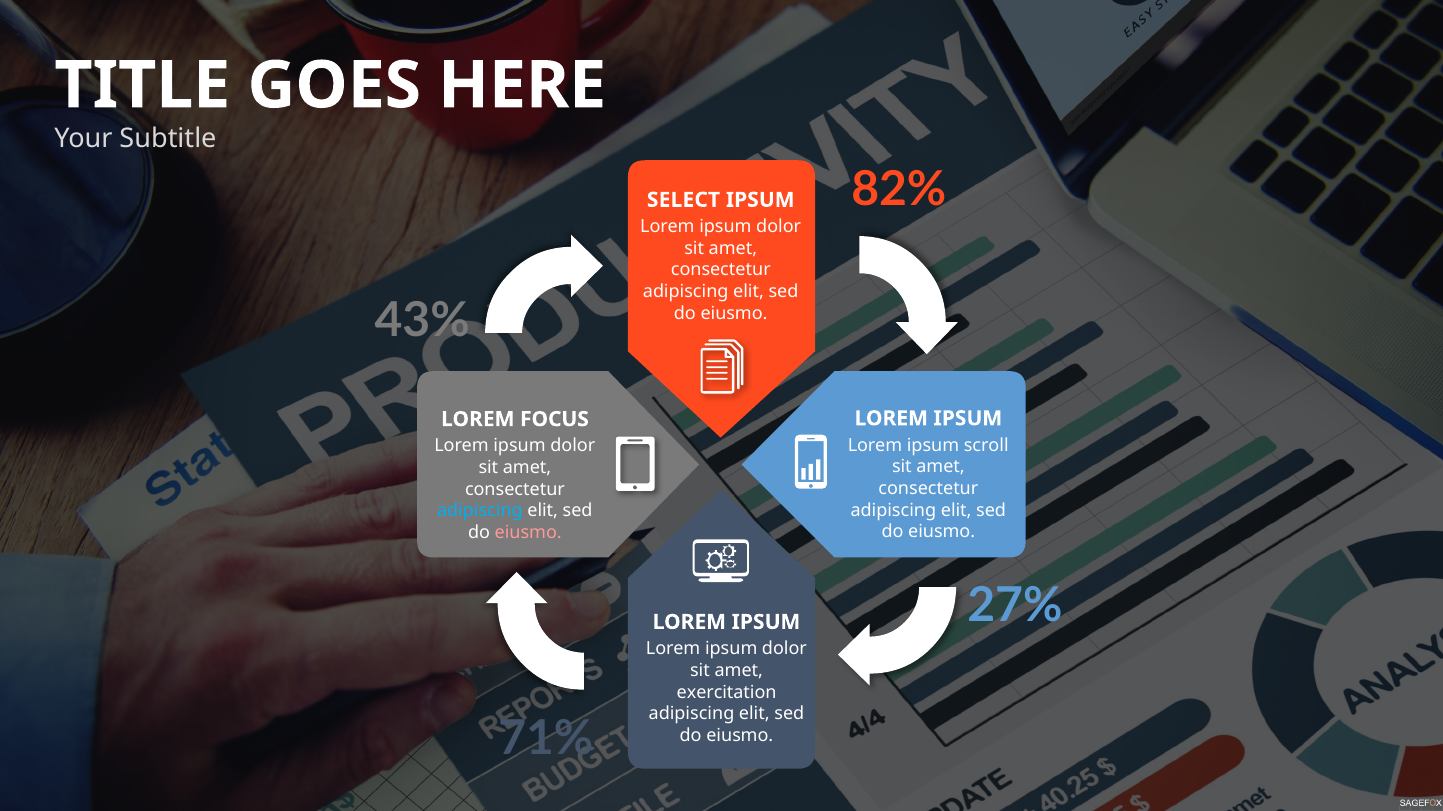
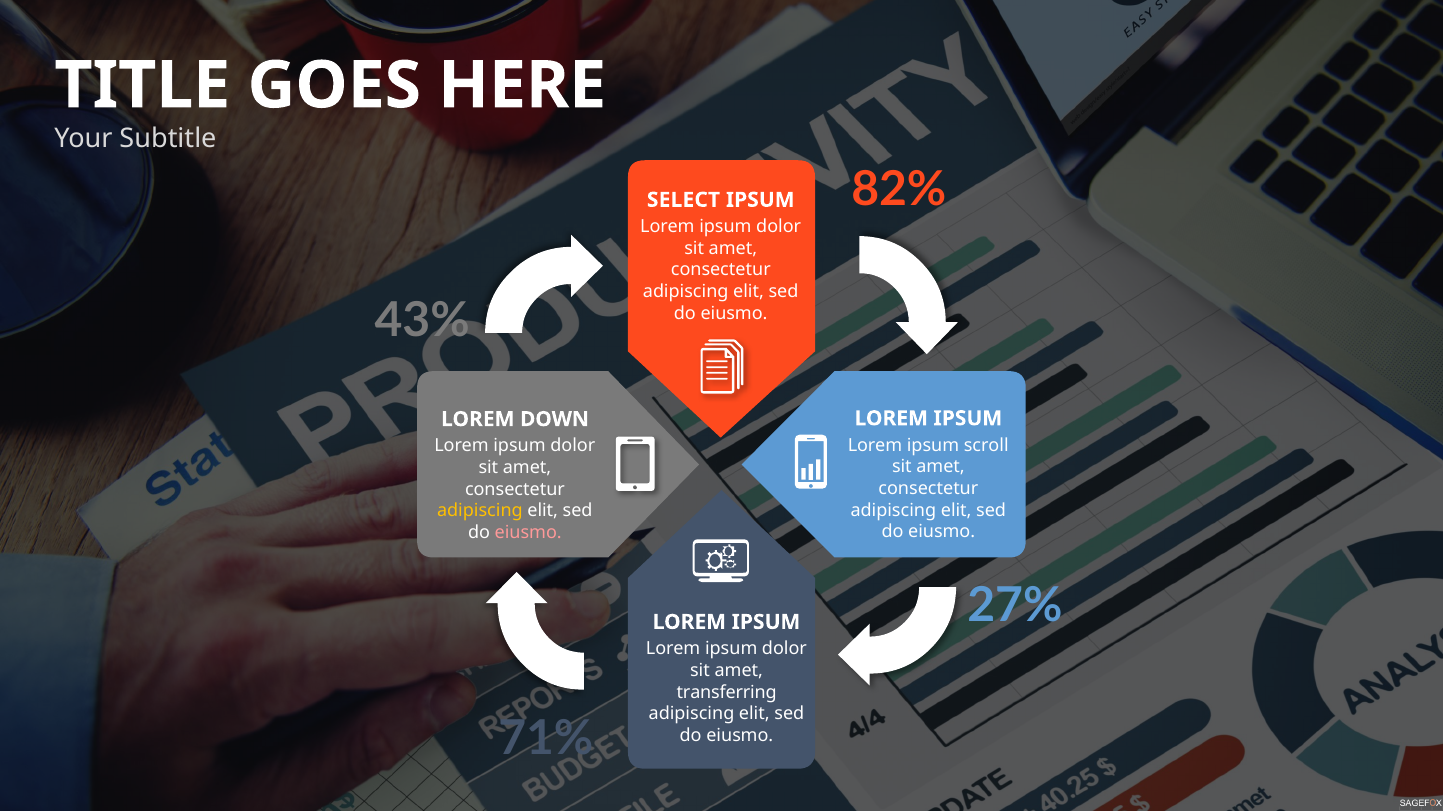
FOCUS: FOCUS -> DOWN (554, 420)
adipiscing colour: light blue -> yellow (480, 511)
exercitation: exercitation -> transferring (727, 693)
